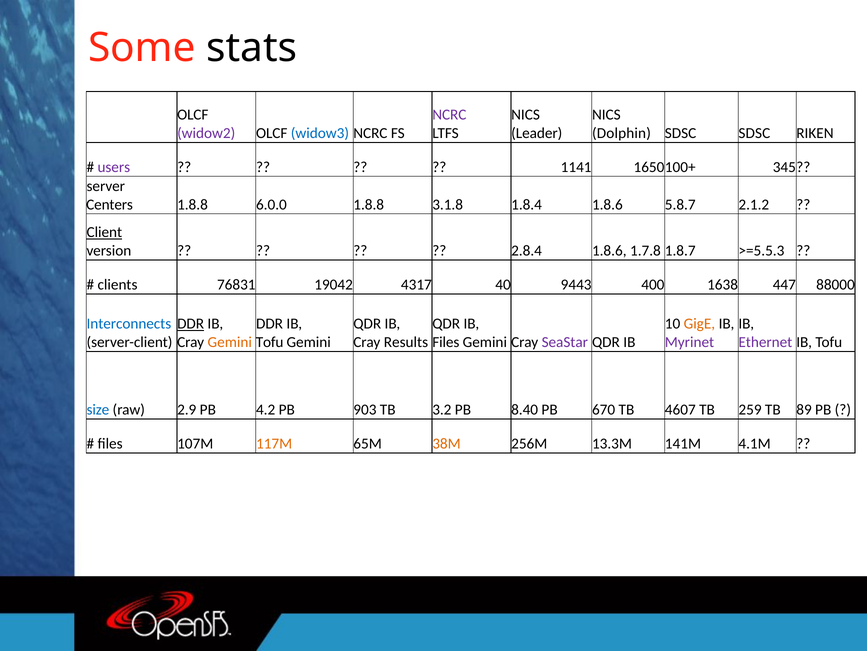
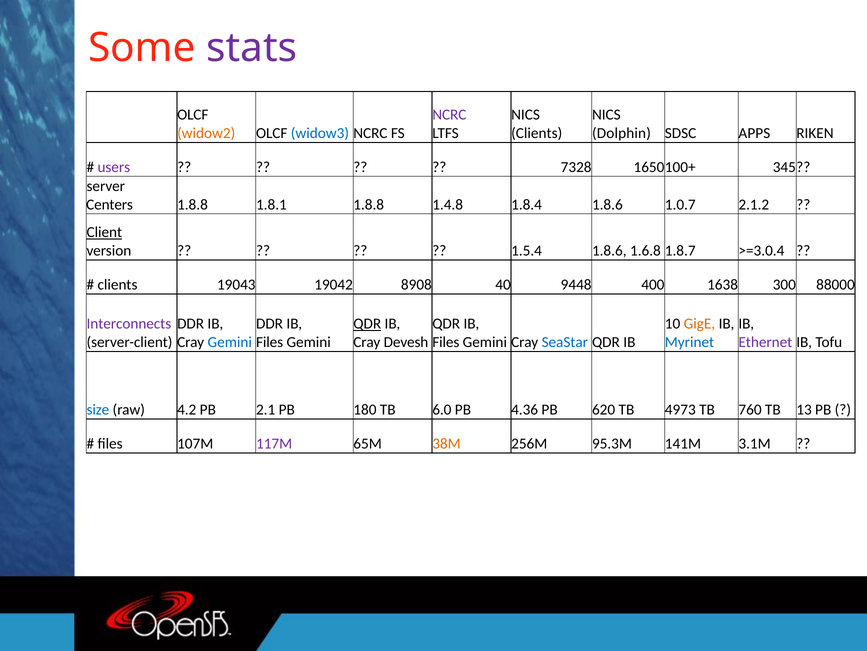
stats colour: black -> purple (252, 48)
widow2 colour: purple -> orange (206, 133)
Leader: Leader -> Clients (537, 133)
SDSC SDSC: SDSC -> APPS (754, 133)
1141: 1141 -> 7328 (576, 167)
6.0.0: 6.0.0 -> 1.8.1 (271, 204)
3.1.8: 3.1.8 -> 1.4.8 (448, 204)
5.8.7: 5.8.7 -> 1.0.7 (680, 204)
2.8.4: 2.8.4 -> 1.5.4 (527, 251)
1.7.8: 1.7.8 -> 1.6.8 (645, 251)
>=5.5.3: >=5.5.3 -> >=3.0.4 (761, 251)
76831: 76831 -> 19043 (236, 284)
4317: 4317 -> 8908 (416, 284)
9443: 9443 -> 9448 (576, 284)
447: 447 -> 300 (784, 284)
Interconnects colour: blue -> purple (129, 323)
DDR underline: present -> none (191, 323)
QDR underline: none -> present (367, 323)
Gemini colour: orange -> blue (230, 342)
Tofu: Tofu -> Files (270, 342)
Results: Results -> Devesh (406, 342)
SeaStar colour: purple -> blue (565, 342)
Myrinet colour: purple -> blue (690, 342)
2.9: 2.9 -> 4.2 (187, 409)
4.2: 4.2 -> 2.1 (266, 409)
903: 903 -> 180 (365, 409)
3.2: 3.2 -> 6.0 (442, 409)
8.40: 8.40 -> 4.36 (525, 409)
670: 670 -> 620 (604, 409)
4607: 4607 -> 4973 (680, 409)
259: 259 -> 760 (750, 409)
89: 89 -> 13 (804, 409)
117M colour: orange -> purple (274, 443)
13.3M: 13.3M -> 95.3M (612, 443)
4.1M: 4.1M -> 3.1M (755, 443)
